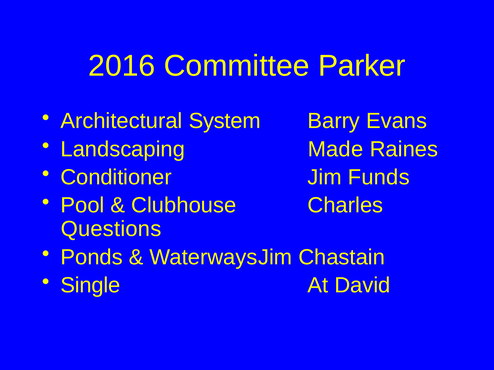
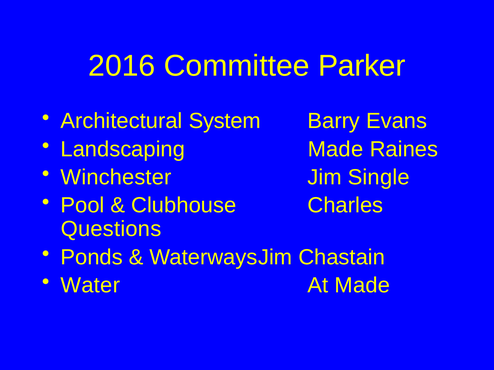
Conditioner: Conditioner -> Winchester (116, 177)
Funds: Funds -> Single (379, 177)
Single: Single -> Water (90, 286)
At David: David -> Made (362, 286)
